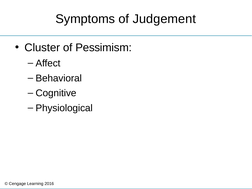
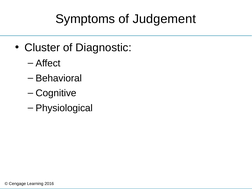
Pessimism: Pessimism -> Diagnostic (104, 48)
